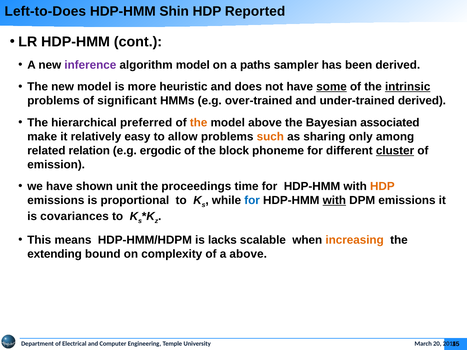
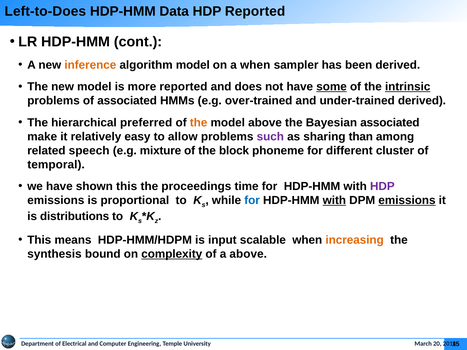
Shin: Shin -> Data (174, 11)
inference colour: purple -> orange (90, 65)
a paths: paths -> when (255, 65)
more heuristic: heuristic -> reported (183, 87)
of significant: significant -> associated (127, 101)
such colour: orange -> purple (270, 137)
only: only -> than (361, 137)
relation: relation -> speech (89, 151)
ergodic: ergodic -> mixture (161, 151)
cluster underline: present -> none (395, 151)
emission: emission -> temporal (56, 165)
shown unit: unit -> this (127, 186)
HDP colour: orange -> purple (382, 186)
emissions underline: none -> present (407, 200)
covariances: covariances -> distributions (75, 216)
lacks: lacks -> input (222, 240)
extending: extending -> synthesis (54, 254)
complexity underline: none -> present (172, 254)
